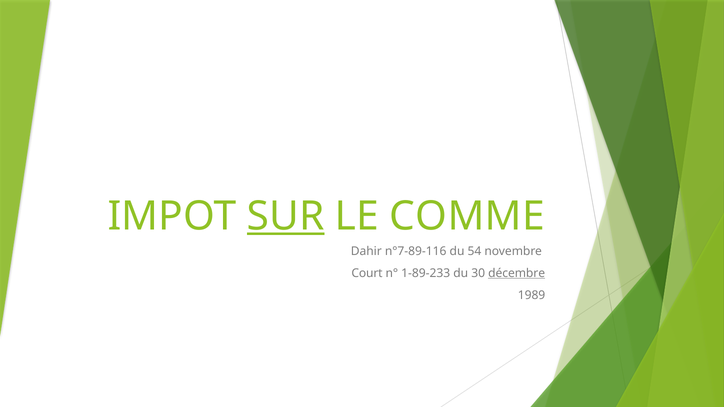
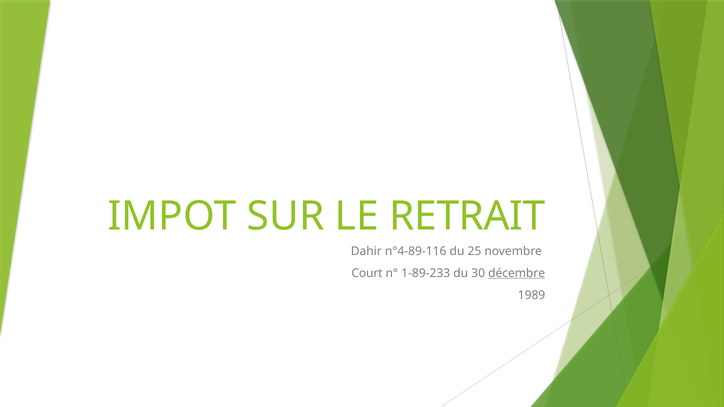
SUR underline: present -> none (286, 216)
COMME: COMME -> RETRAIT (467, 216)
n°7-89-116: n°7-89-116 -> n°4-89-116 (416, 251)
54: 54 -> 25 (474, 251)
